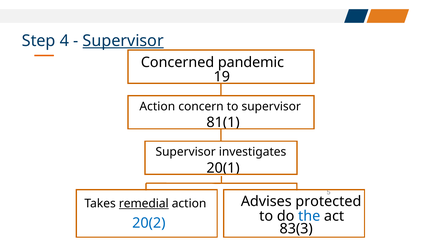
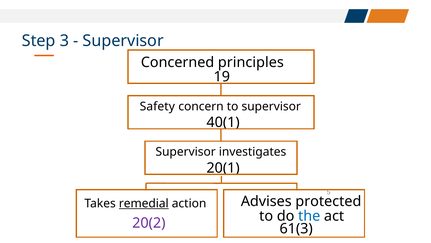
4: 4 -> 3 (64, 41)
Supervisor underline: present -> none (123, 41)
pandemic: pandemic -> principles (251, 62)
Action: Action -> Safety (157, 106)
81(1: 81(1 -> 40(1 (223, 122)
20(2 colour: blue -> purple (149, 223)
83(3: 83(3 -> 61(3 (296, 228)
